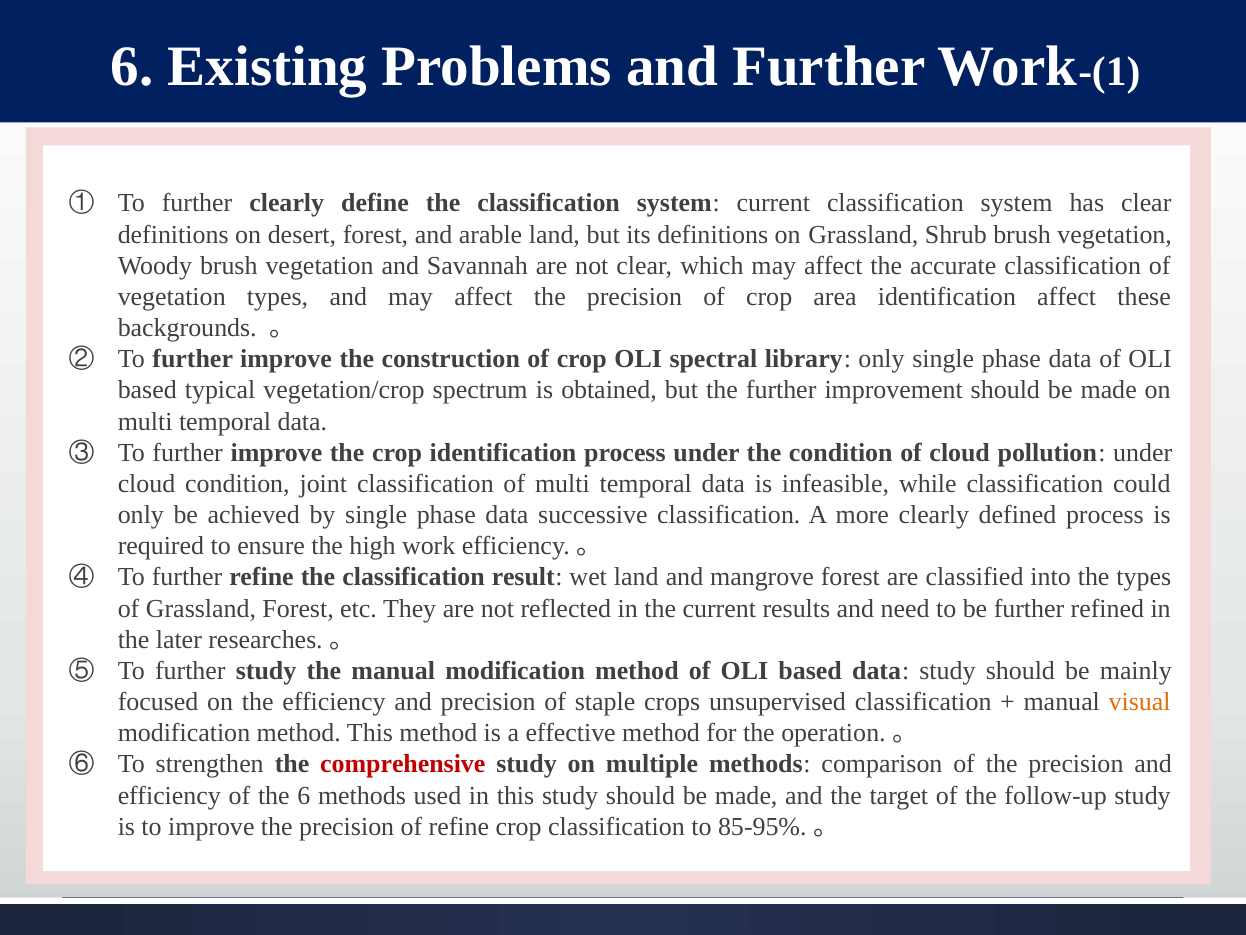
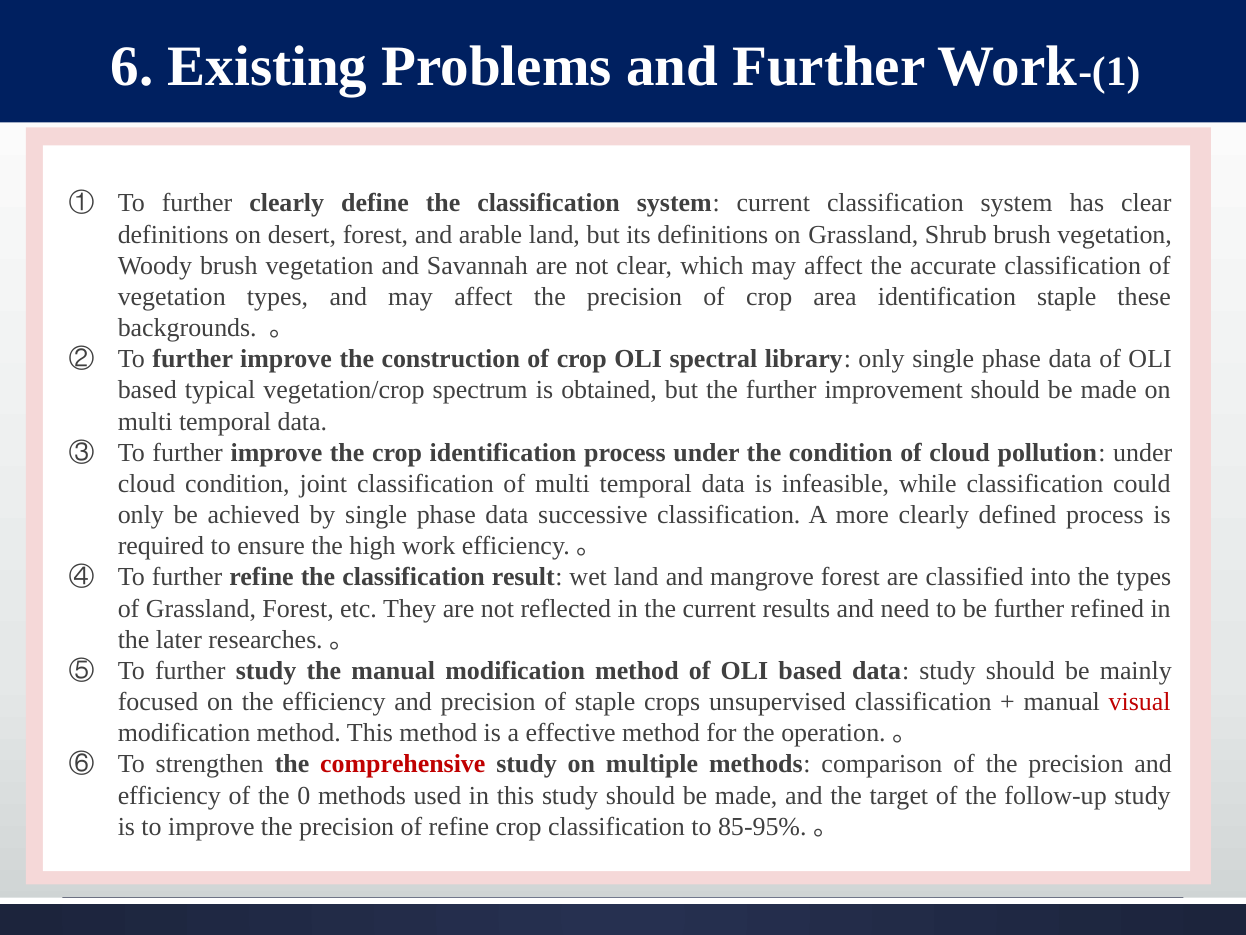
identification affect: affect -> staple (1067, 297)
visual colour: orange -> red (1140, 702)
the 6: 6 -> 0 (304, 795)
